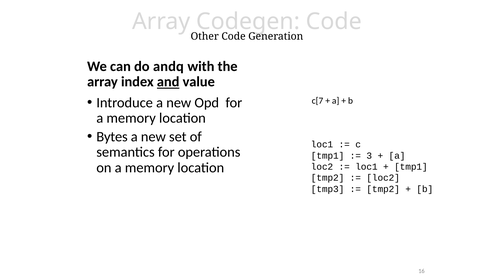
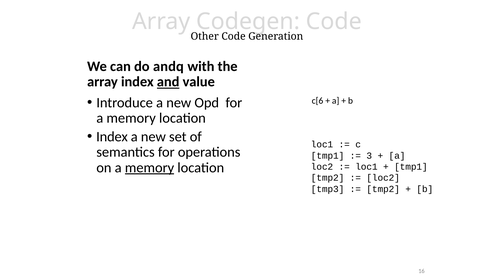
c[7: c[7 -> c[6 (318, 101)
Bytes: Bytes -> Index (112, 137)
memory underline: none -> present (150, 168)
